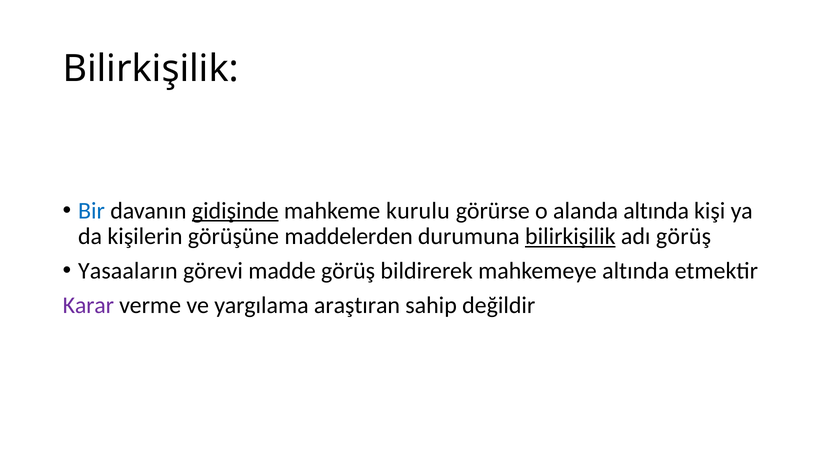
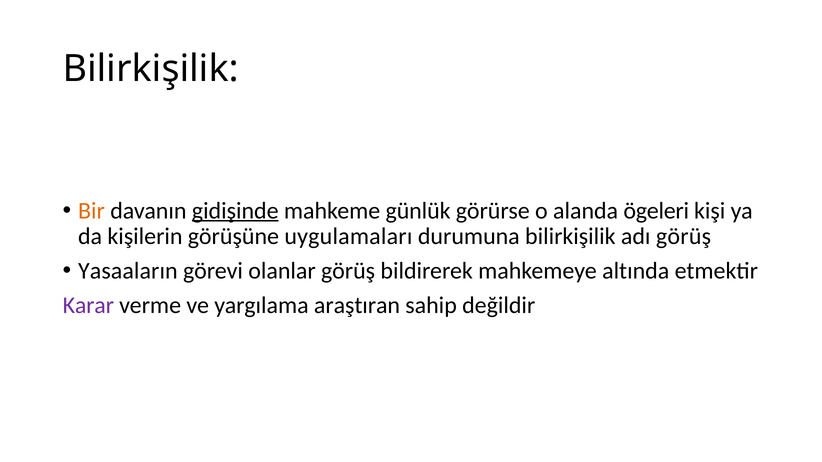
Bir colour: blue -> orange (92, 211)
kurulu: kurulu -> günlük (418, 211)
alanda altında: altında -> ögeleri (656, 211)
maddelerden: maddelerden -> uygulamaları (348, 237)
bilirkişilik underline: present -> none (570, 237)
madde: madde -> olanlar (282, 271)
